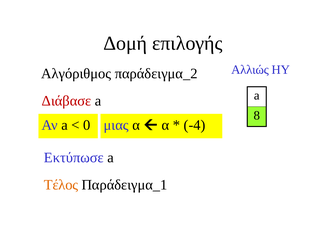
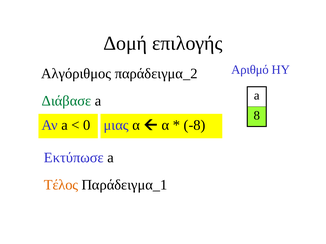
Αλλιώς: Αλλιώς -> Αριθμό (250, 70)
Διάβασε colour: red -> green (66, 101)
-4: -4 -> -8 (195, 125)
